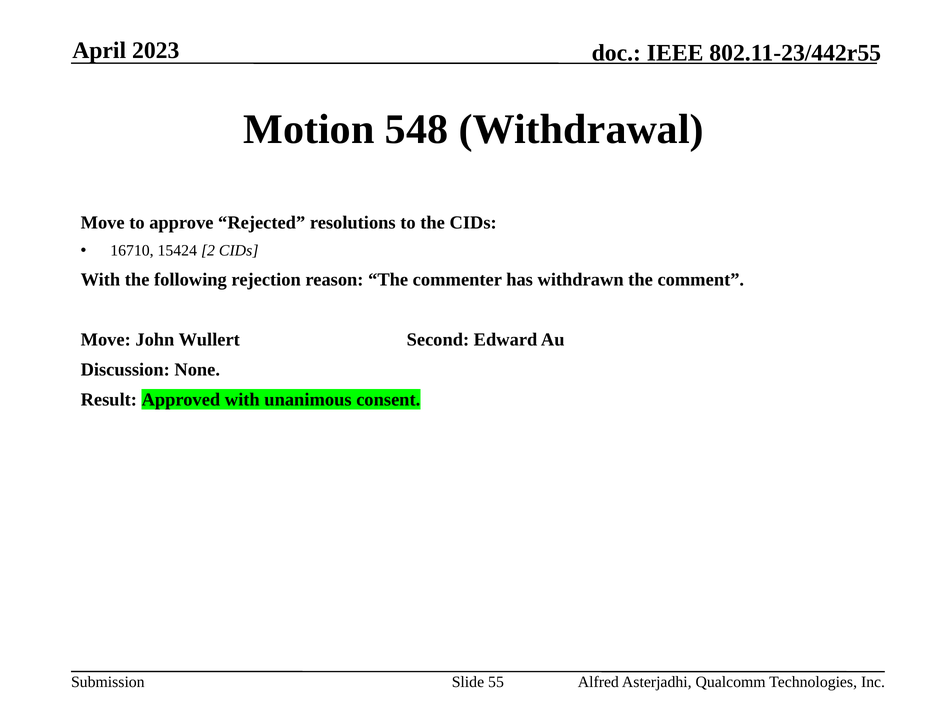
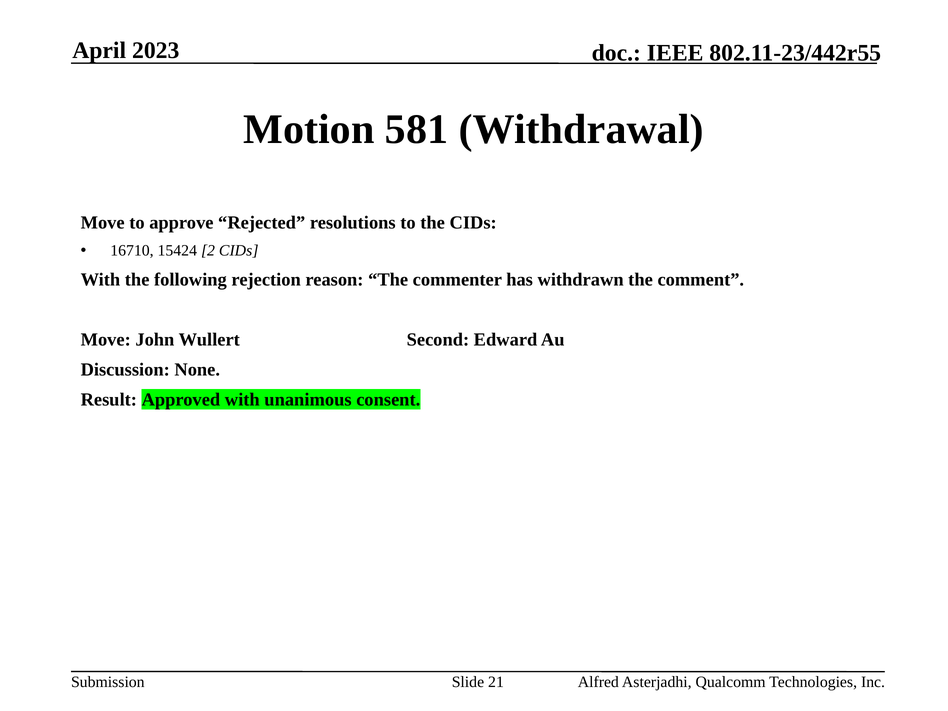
548: 548 -> 581 (417, 129)
55: 55 -> 21 (496, 682)
